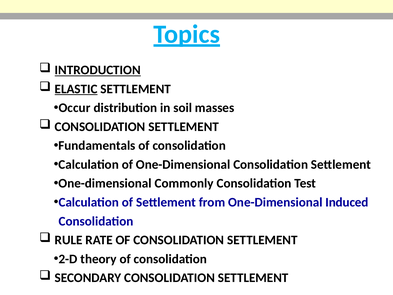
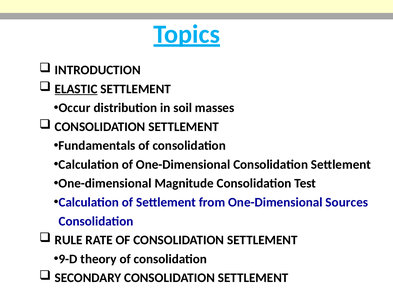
INTRODUCTION underline: present -> none (98, 70)
Commonly: Commonly -> Magnitude (184, 183)
Induced: Induced -> Sources (347, 202)
2-D: 2-D -> 9-D (68, 259)
